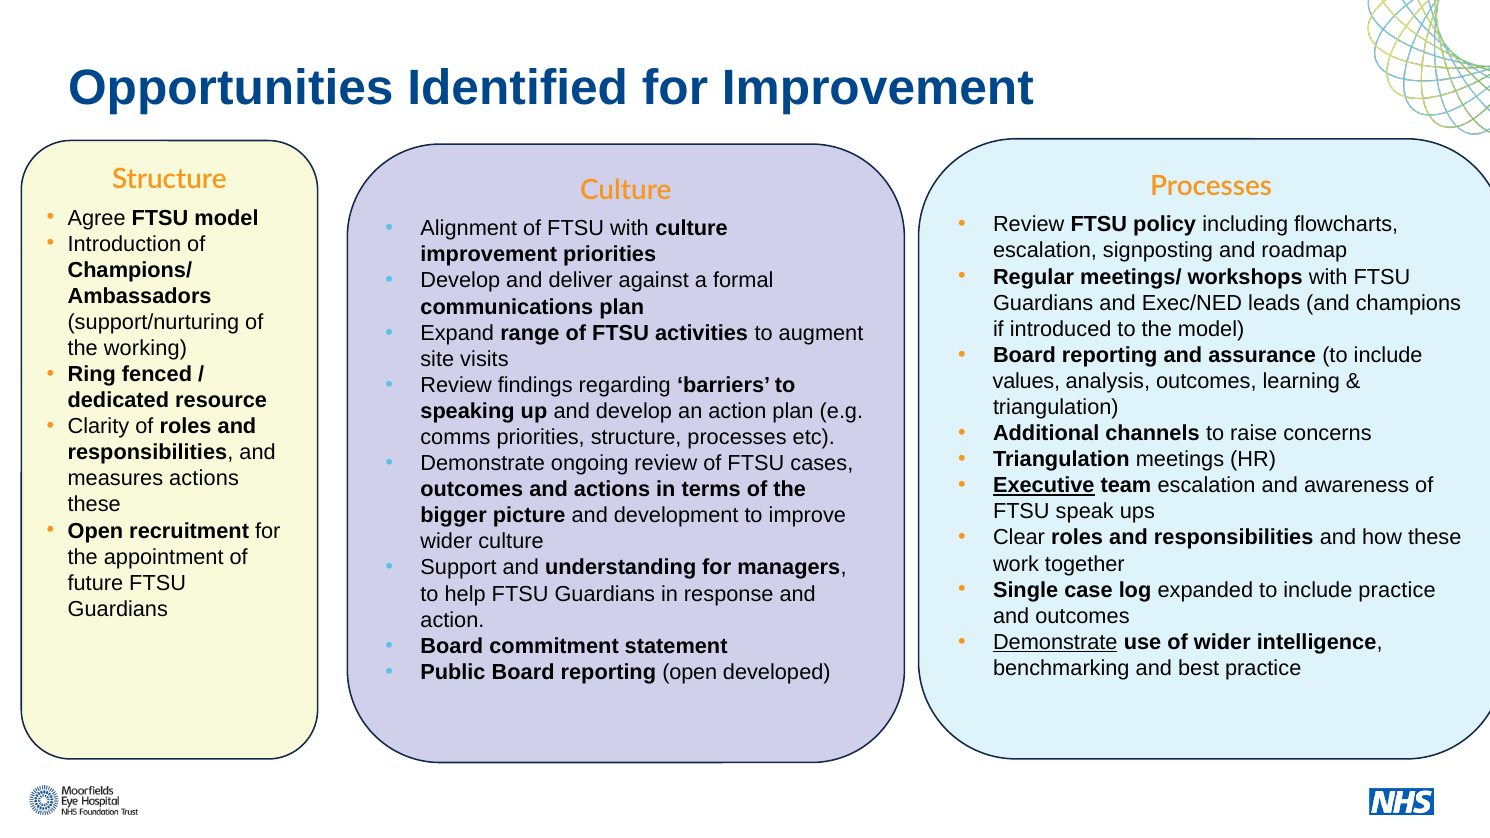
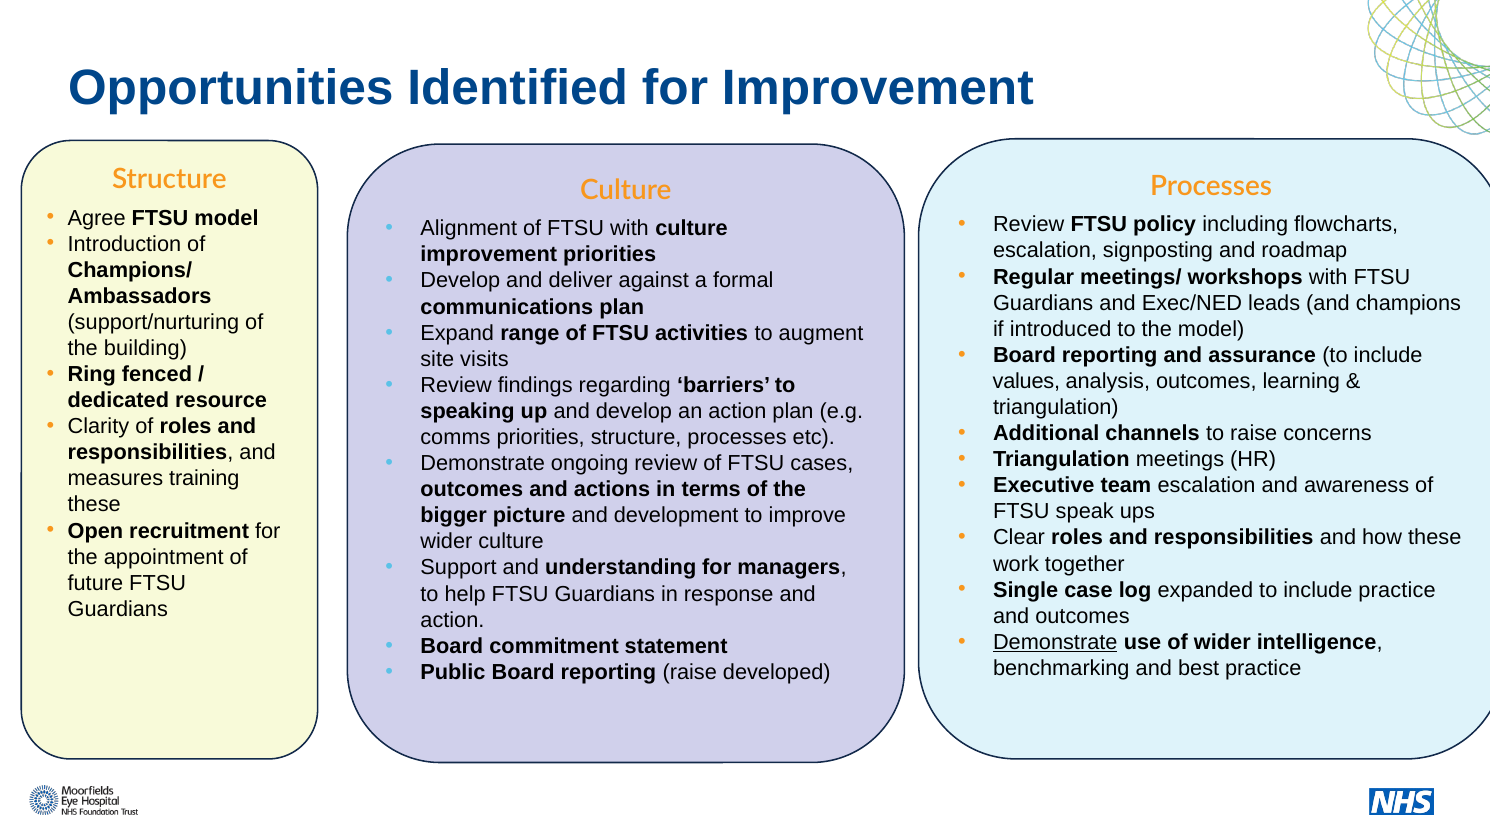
working: working -> building (145, 348)
measures actions: actions -> training (204, 479)
Executive underline: present -> none (1044, 486)
reporting open: open -> raise (690, 672)
